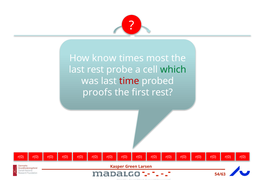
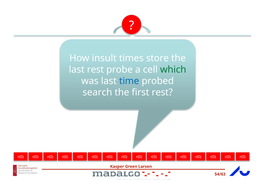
know: know -> insult (104, 58)
most: most -> store (157, 58)
time colour: red -> blue (129, 81)
proofs: proofs -> search (97, 92)
